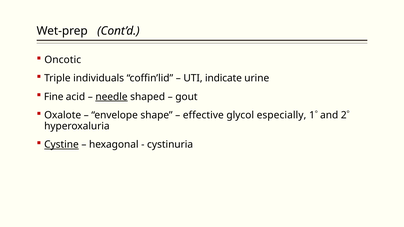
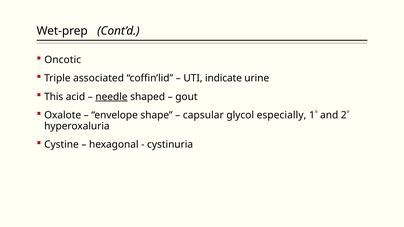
individuals: individuals -> associated (99, 78)
Fine: Fine -> This (54, 97)
effective: effective -> capsular (203, 115)
Cystine underline: present -> none (61, 145)
